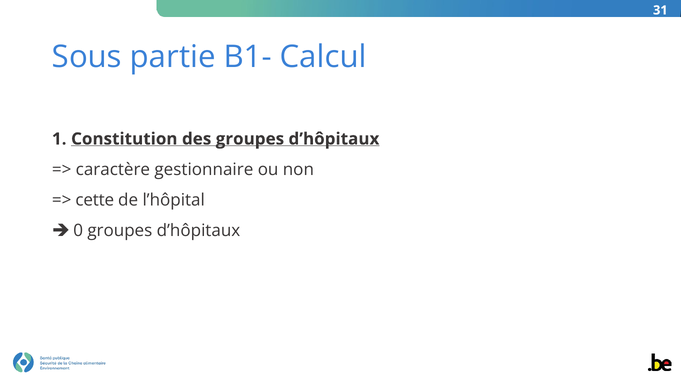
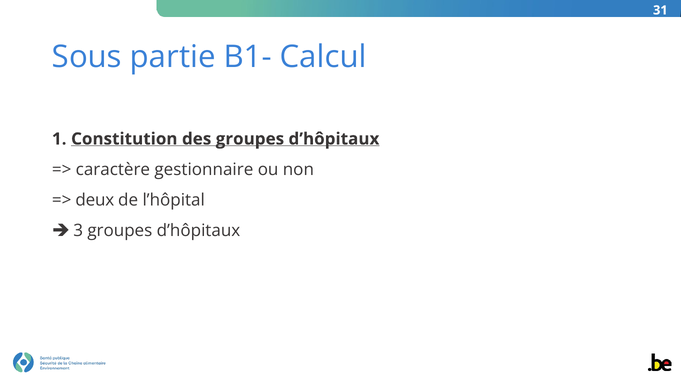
cette: cette -> deux (95, 200)
0: 0 -> 3 (78, 231)
